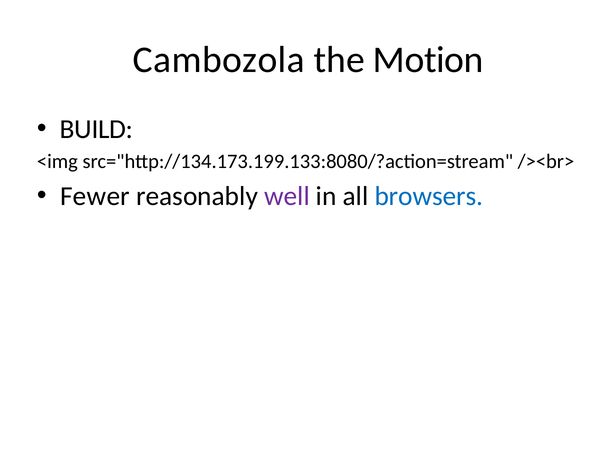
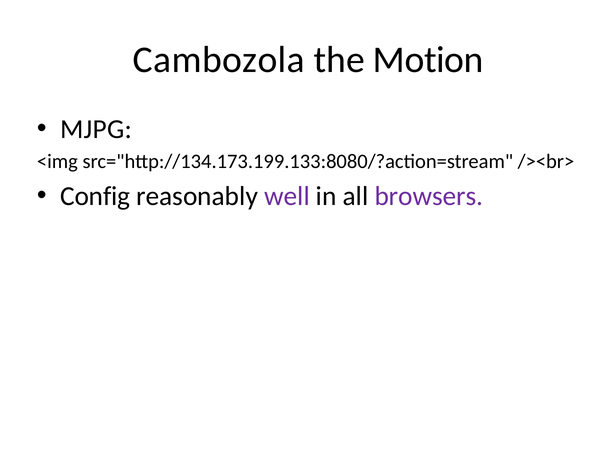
BUILD: BUILD -> MJPG (96, 129)
Fewer: Fewer -> Config (95, 196)
browsers colour: blue -> purple (429, 196)
